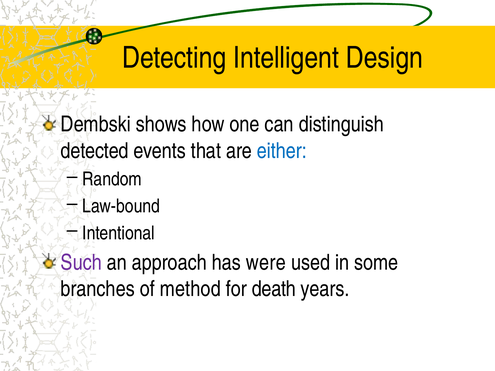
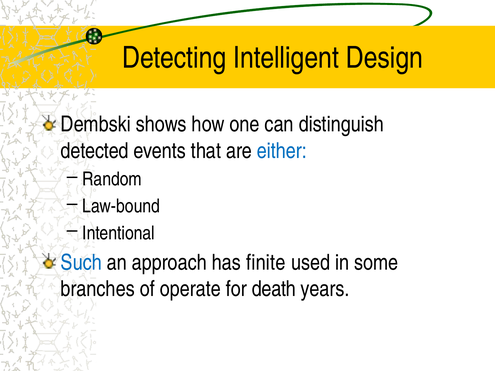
Such colour: purple -> blue (81, 263)
were: were -> finite (266, 263)
method: method -> operate (190, 289)
